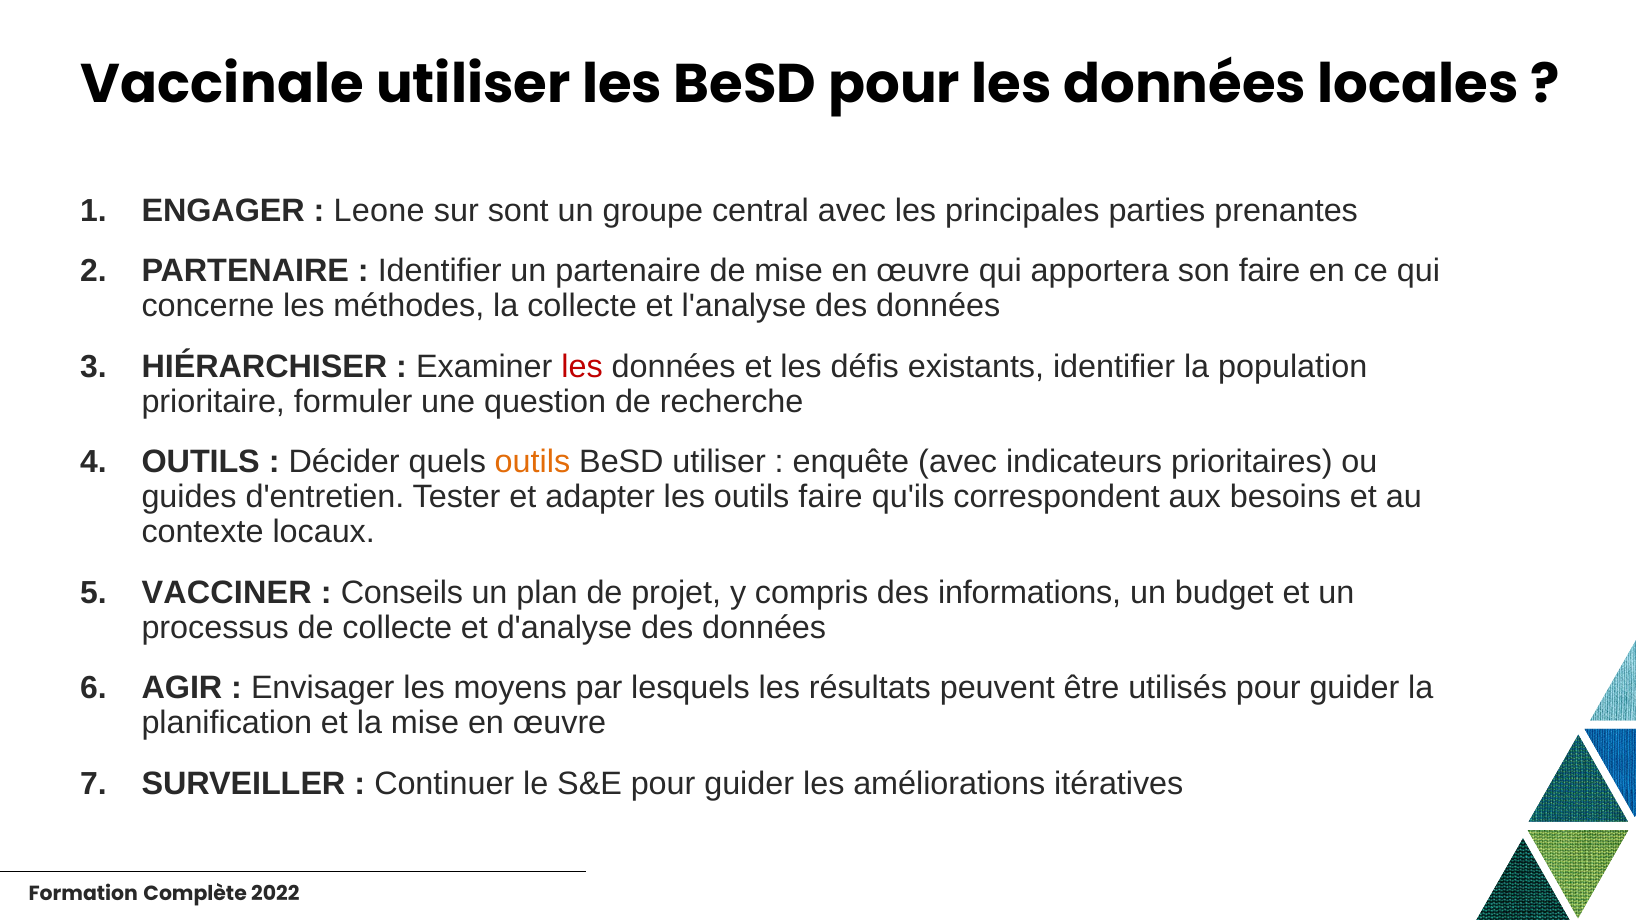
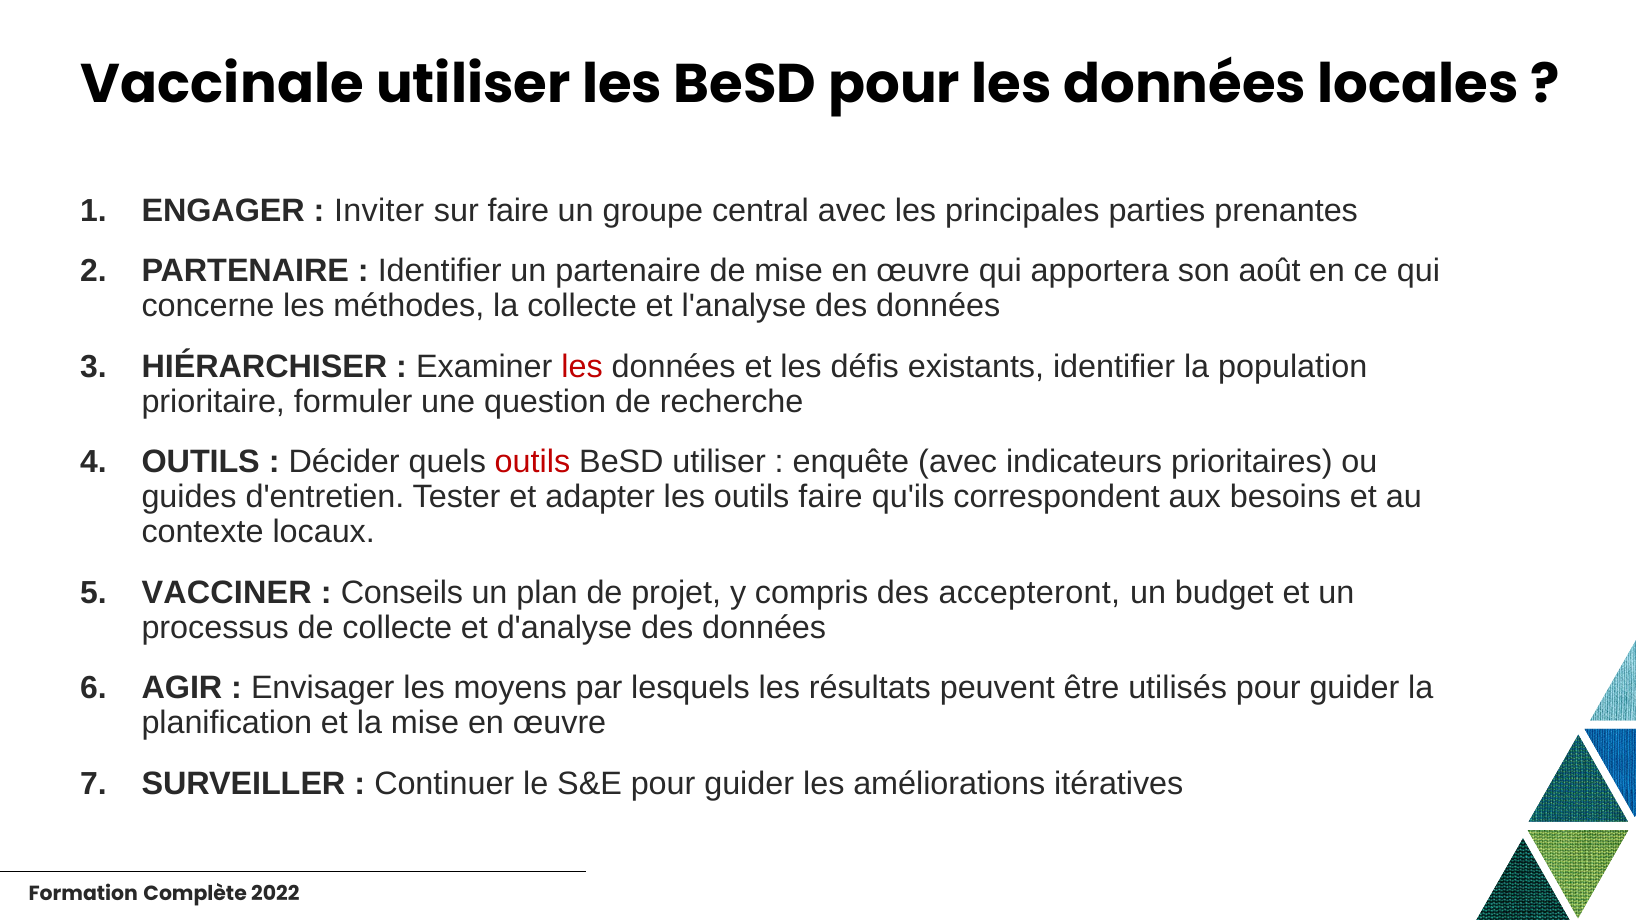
Leone: Leone -> Inviter (379, 211)
sur sont: sont -> faire (518, 211)
son faire: faire -> août (1270, 271)
outils colour: orange -> red (532, 462)
informations: informations -> accepteront (1029, 593)
